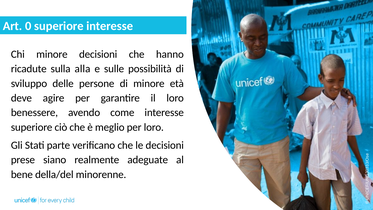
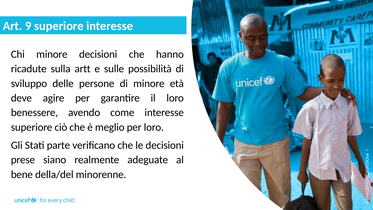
Art 0: 0 -> 9 (28, 26)
alla: alla -> artt (83, 69)
